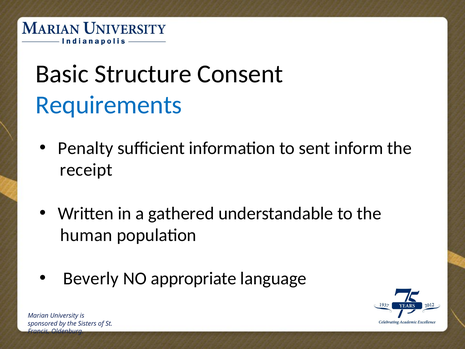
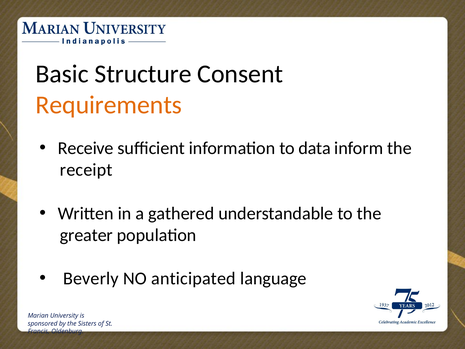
Requirements colour: blue -> orange (109, 105)
Penalty: Penalty -> Receive (86, 148)
sent: sent -> data (315, 148)
human: human -> greater (86, 235)
appropriate: appropriate -> anticipated (194, 278)
